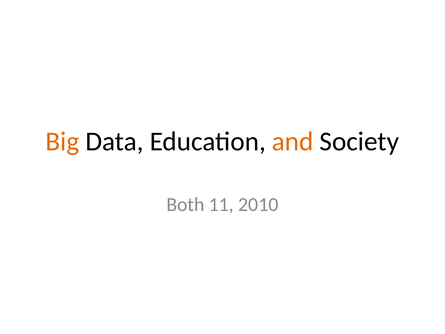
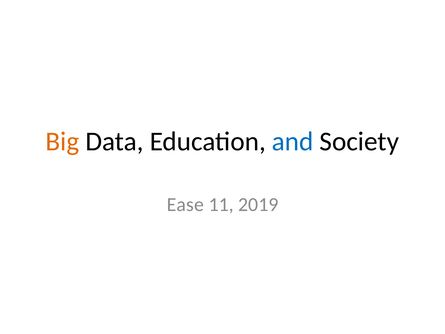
and colour: orange -> blue (293, 141)
Both: Both -> Ease (185, 205)
2010: 2010 -> 2019 (258, 205)
